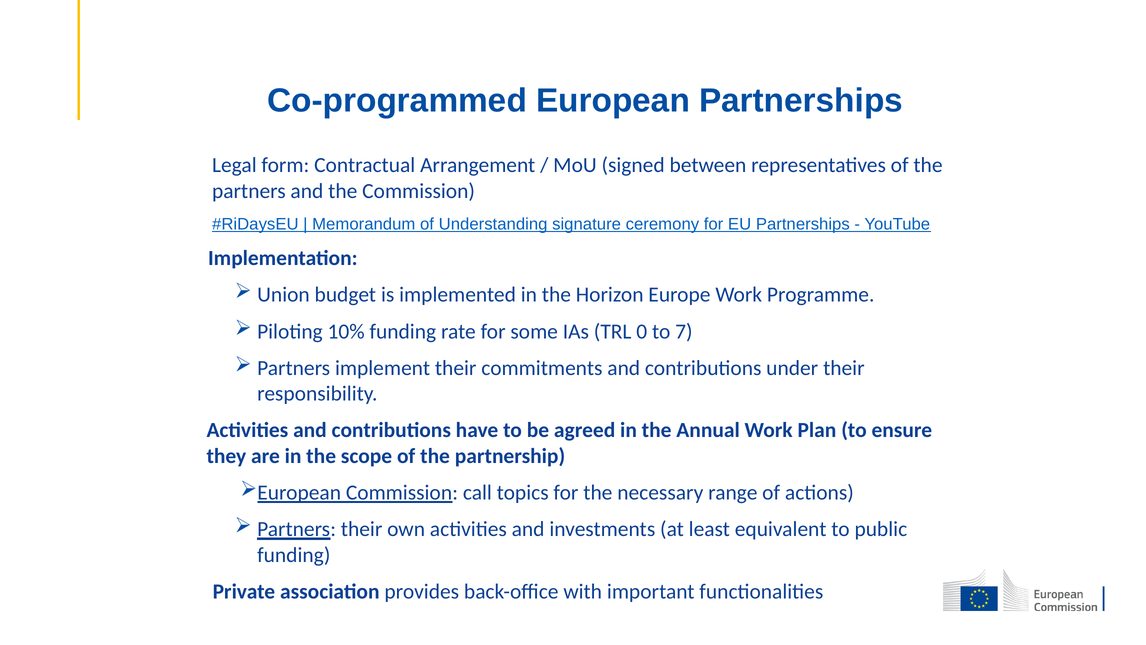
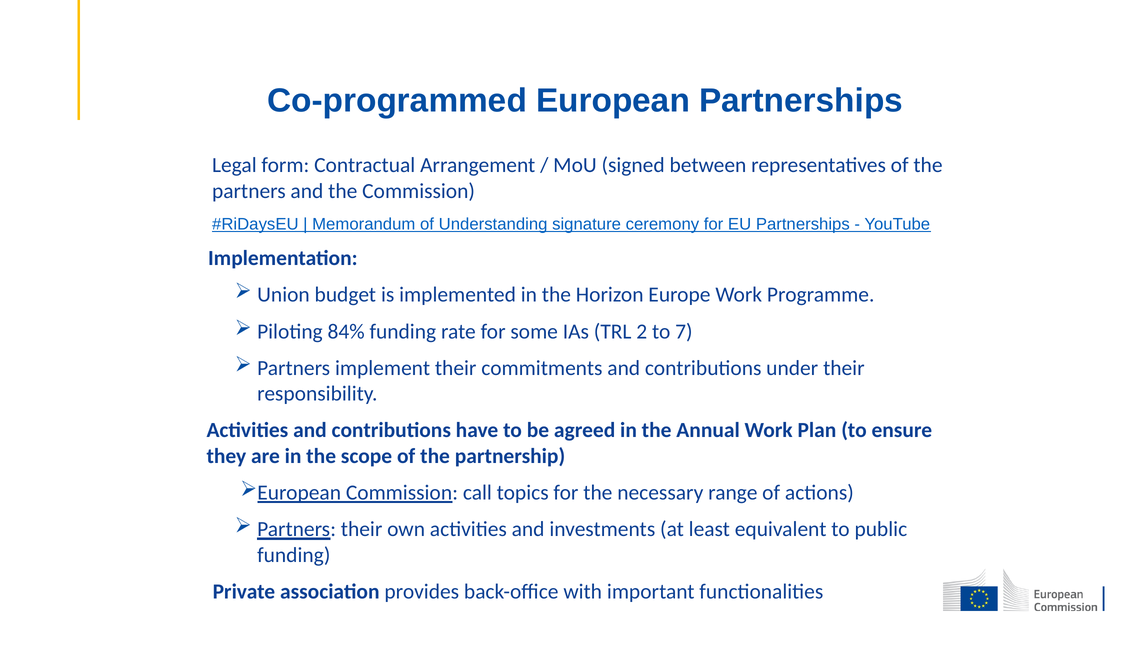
10%: 10% -> 84% (346, 331)
0: 0 -> 2 (642, 331)
